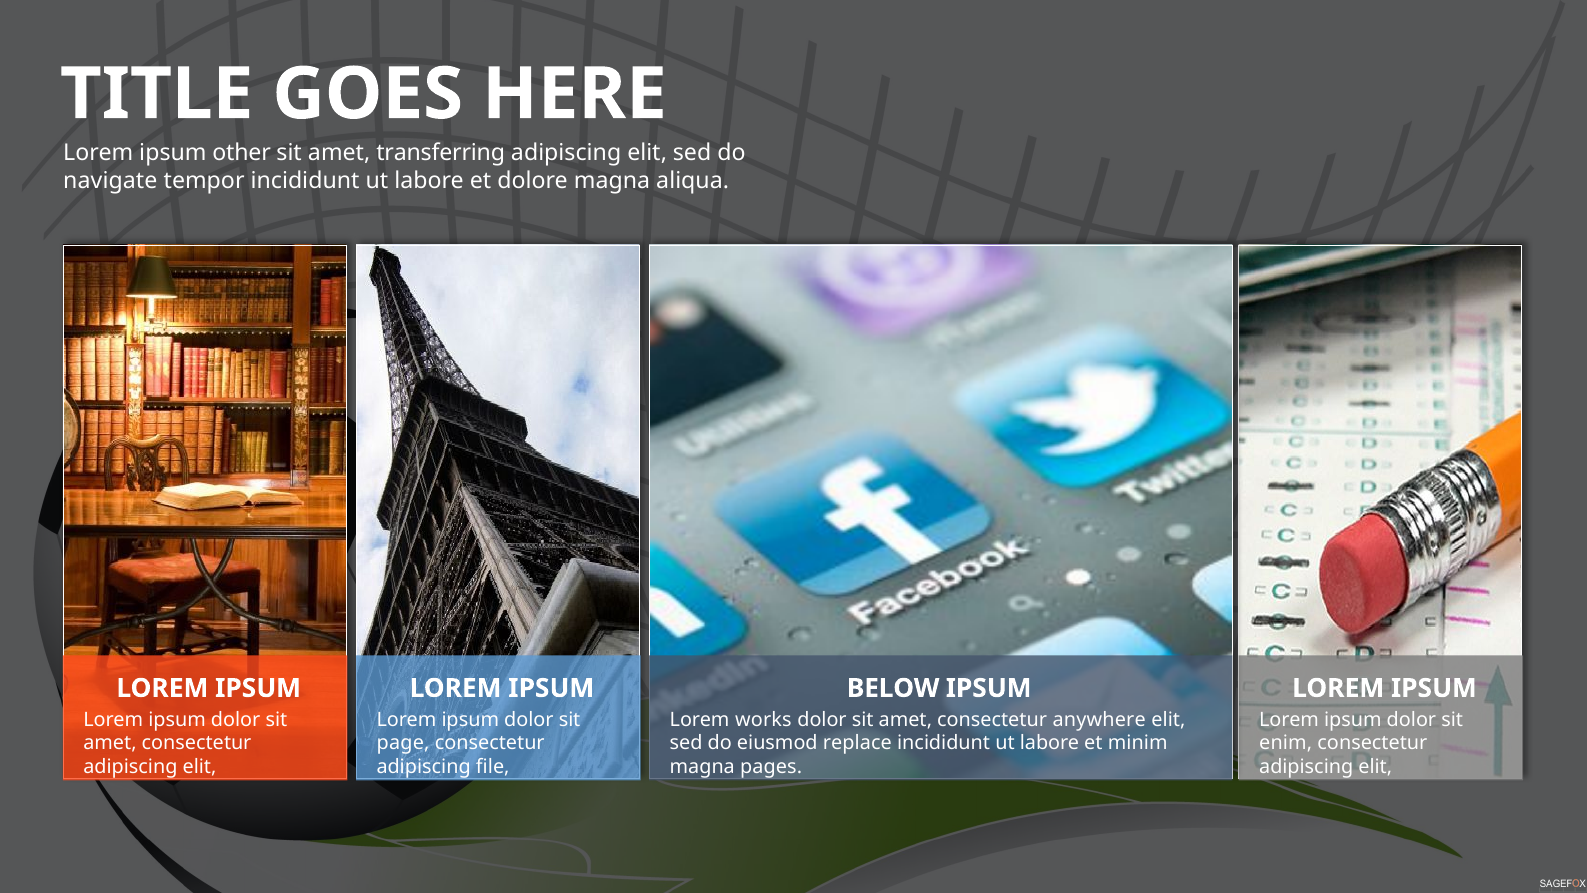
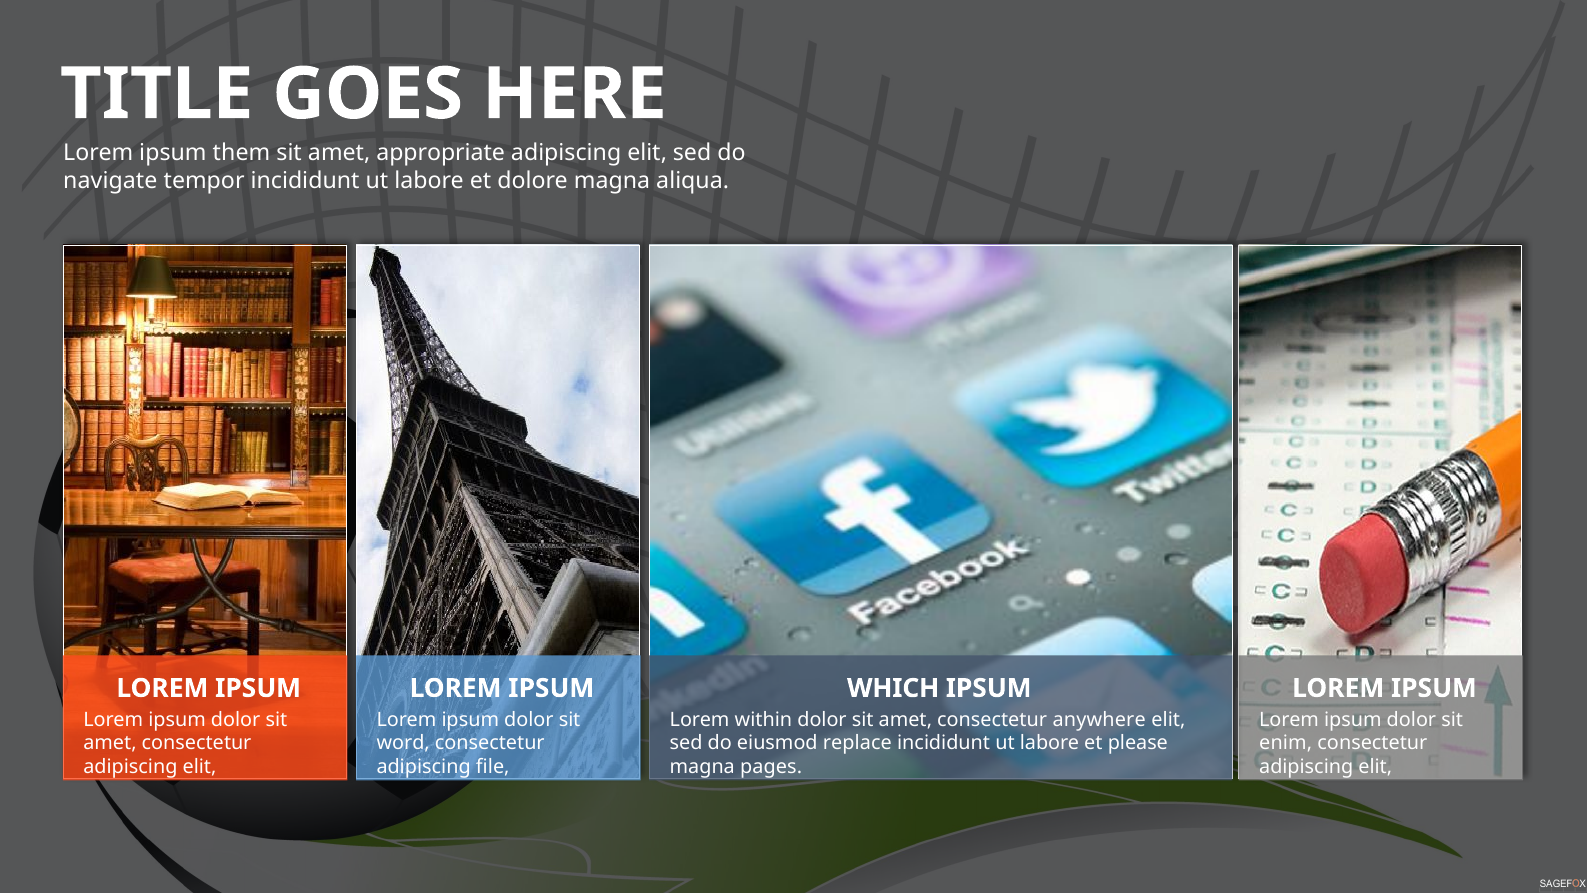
other: other -> them (241, 153)
transferring: transferring -> appropriate (441, 153)
BELOW: BELOW -> WHICH (893, 688)
works: works -> within (763, 719)
page: page -> word (403, 743)
minim: minim -> please (1138, 743)
